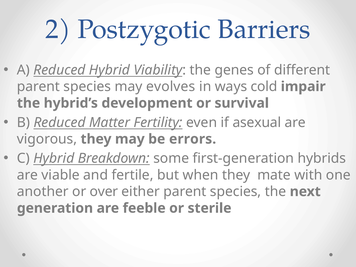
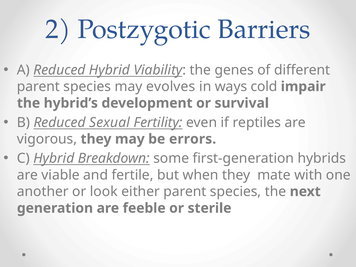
Matter: Matter -> Sexual (110, 122)
asexual: asexual -> reptiles (257, 122)
over: over -> look (104, 192)
